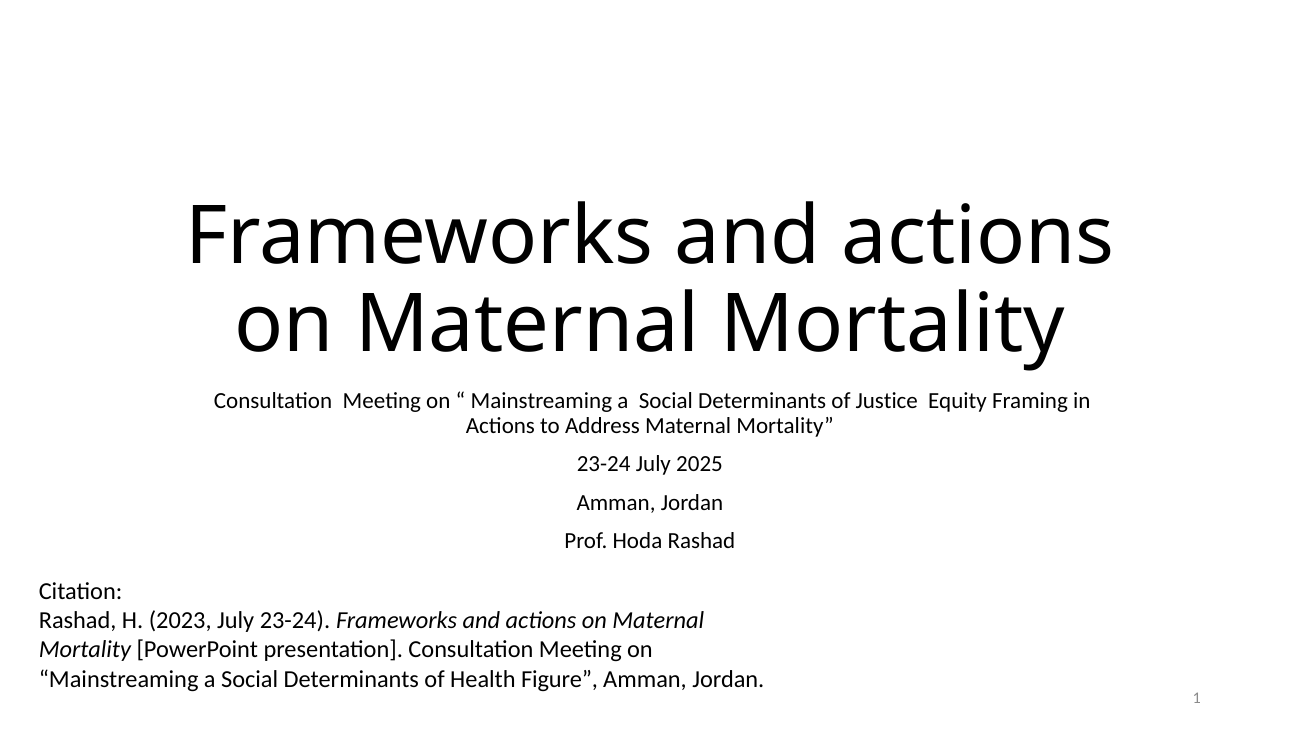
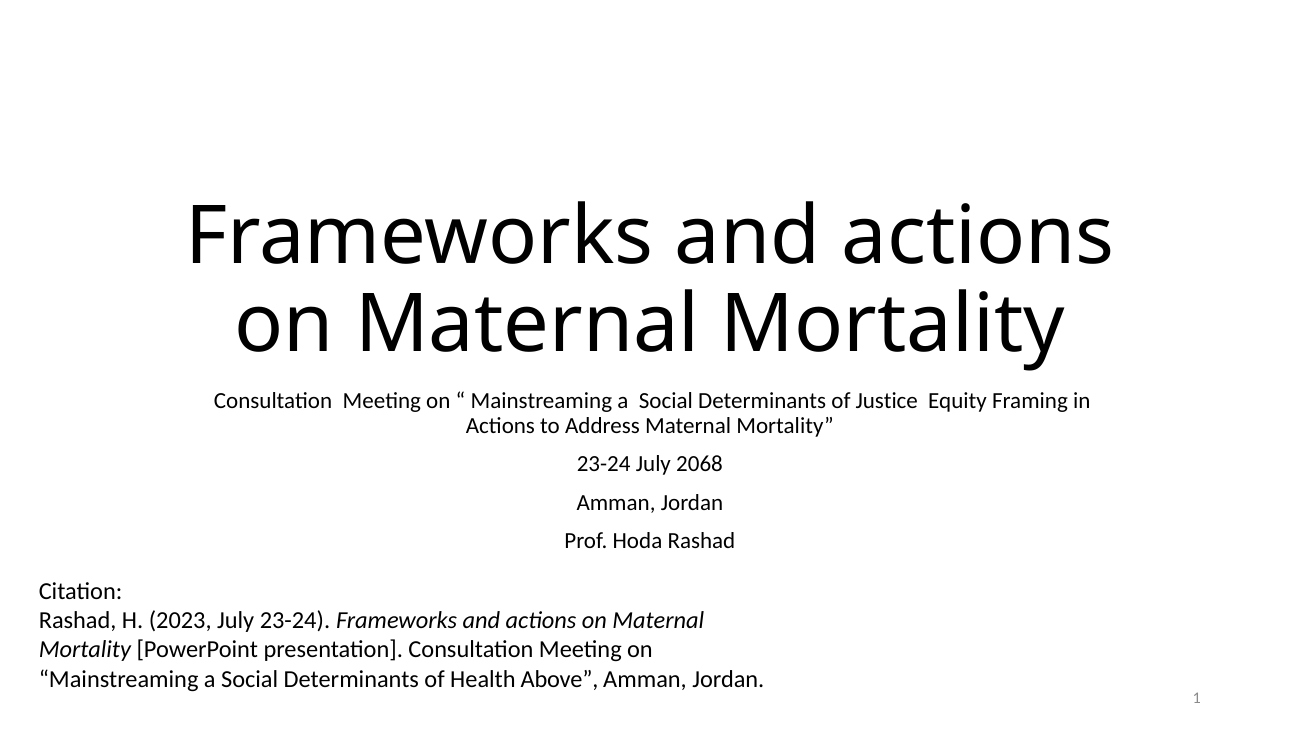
2025: 2025 -> 2068 (700, 465)
Figure: Figure -> Above (560, 679)
